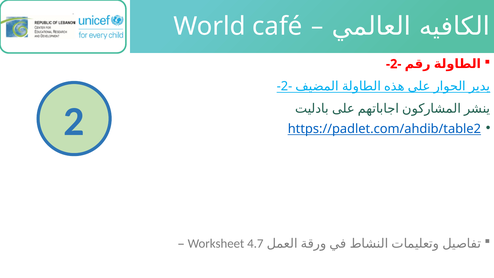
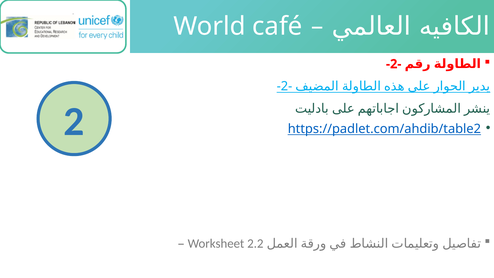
4.7: 4.7 -> 2.2 (255, 243)
